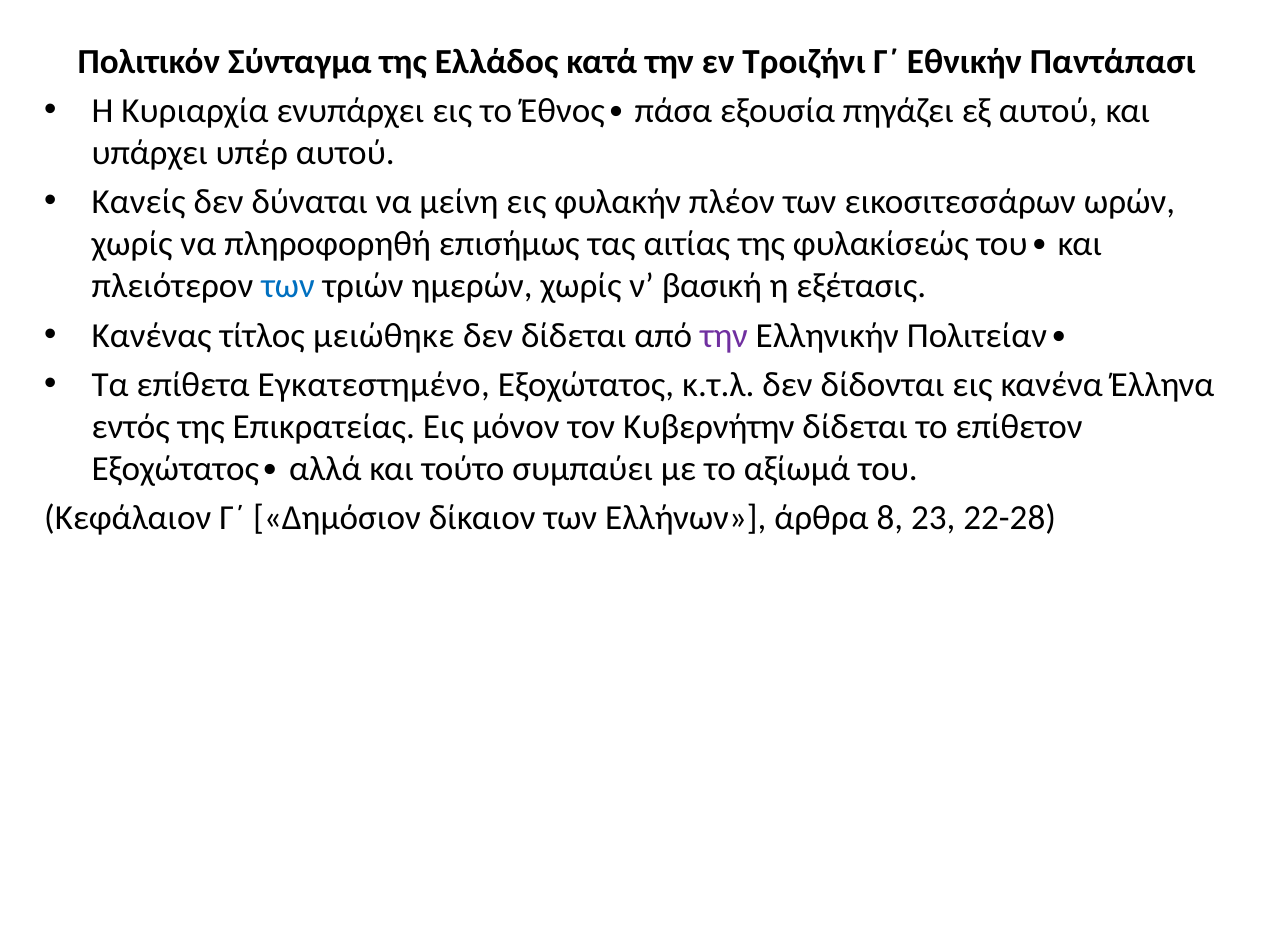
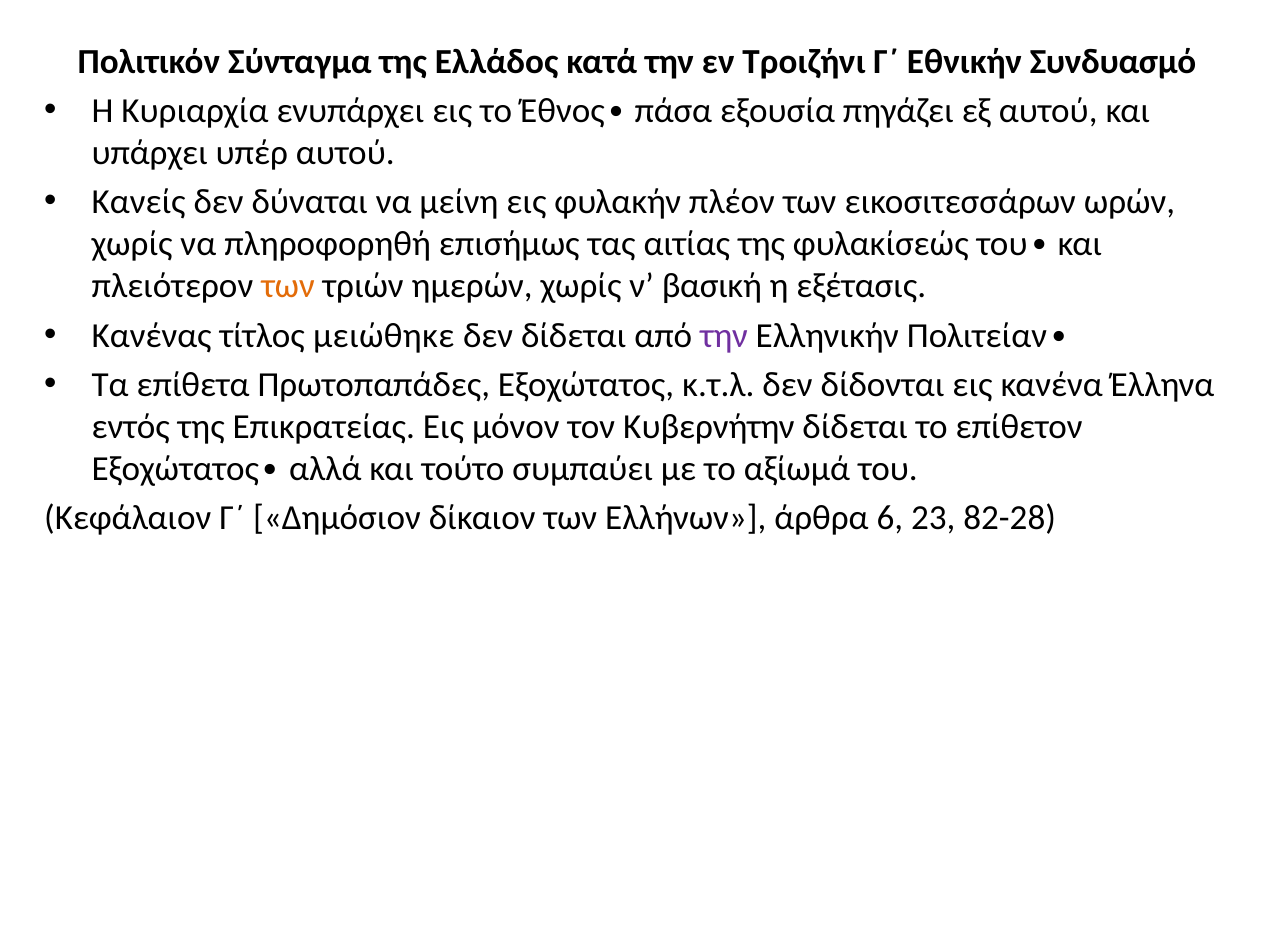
Παντάπασι: Παντάπασι -> Συνδυασμό (1113, 61)
των colour: blue -> orange (288, 286)
Εγκατεστημένο: Εγκατεστημένο -> Πρωτοπαπάδες (374, 385)
8: 8 -> 6 (890, 518)
22-28: 22-28 -> 82-28 (1010, 518)
